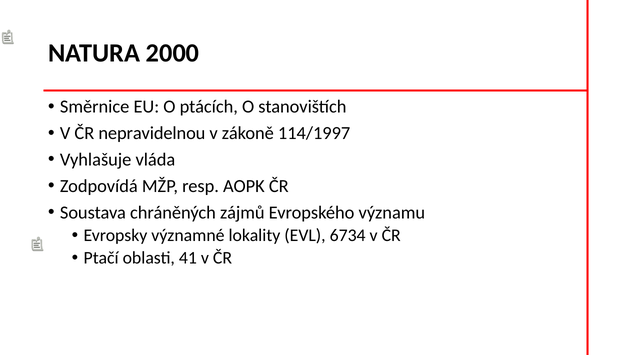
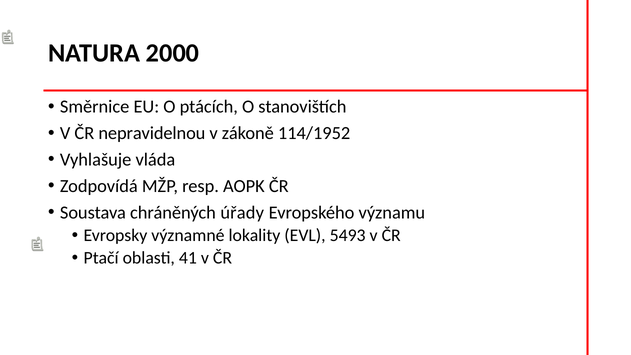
114/1997: 114/1997 -> 114/1952 (314, 133)
zájmů: zájmů -> úřady (242, 213)
6734: 6734 -> 5493 (348, 235)
